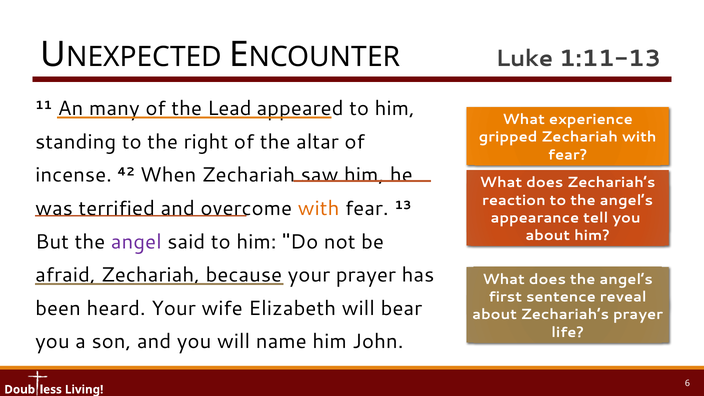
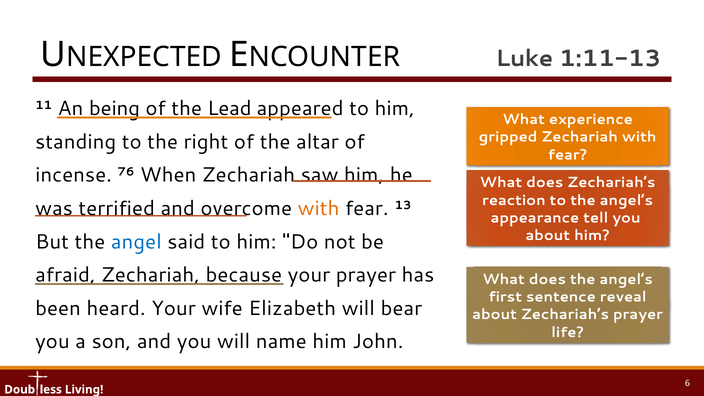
many: many -> being (114, 109)
42: 42 -> 76 (126, 172)
angel colour: purple -> blue (136, 242)
